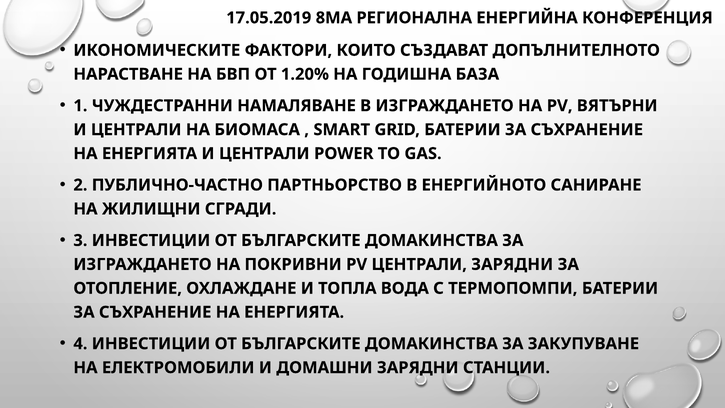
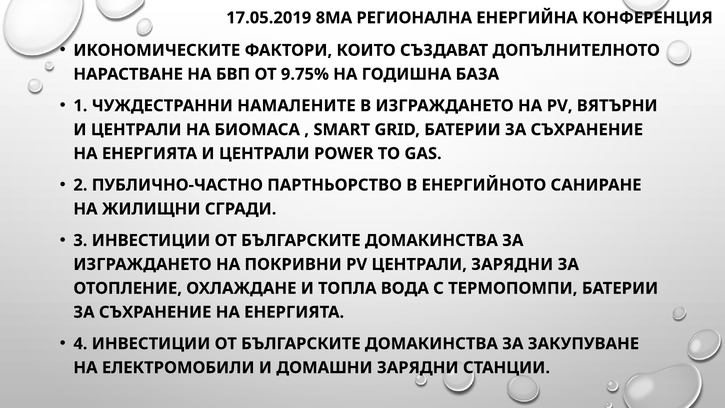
1.20%: 1.20% -> 9.75% (305, 74)
НАМАЛЯВАНЕ: НАМАЛЯВАНЕ -> НАМАЛЕНИТЕ (296, 106)
